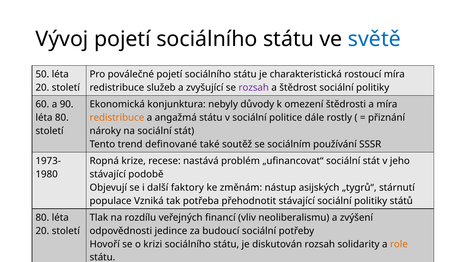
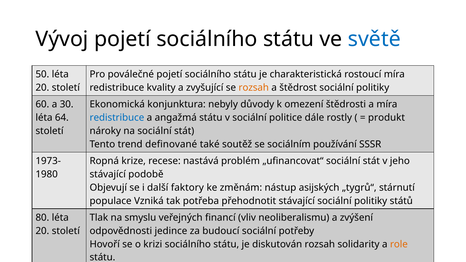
služeb: služeb -> kvality (161, 88)
rozsah colour: purple -> orange (254, 88)
90: 90 -> 30 (67, 104)
léta 80: 80 -> 64 (62, 118)
redistribuce colour: orange -> blue (117, 118)
přiznání: přiznání -> produkt (387, 118)
rozdílu: rozdílu -> smyslu (140, 218)
